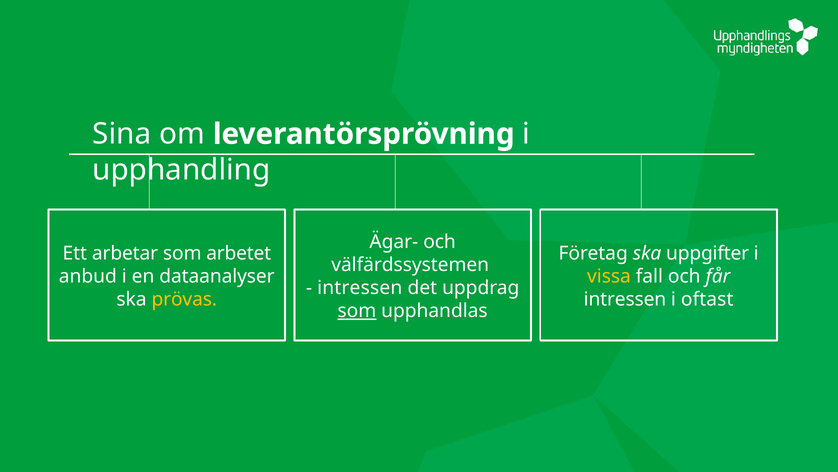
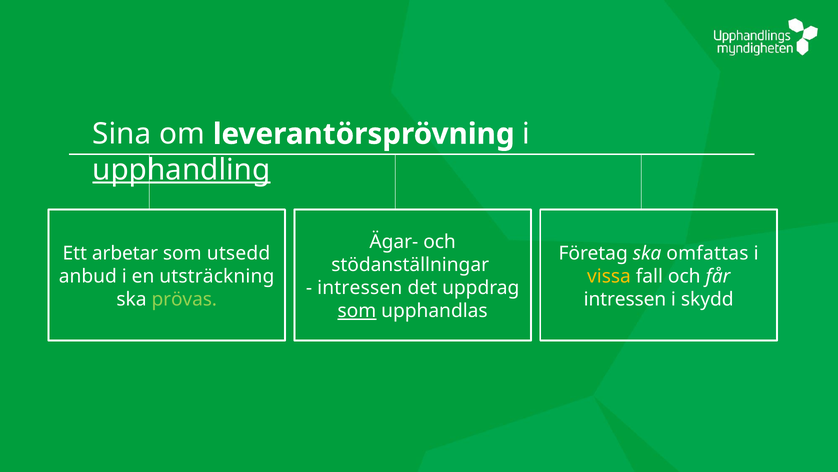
upphandling underline: none -> present (181, 169)
arbetet: arbetet -> utsedd (239, 253)
uppgifter: uppgifter -> omfattas (707, 253)
välfärdssystemen: välfärdssystemen -> stödanställningar (410, 264)
dataanalyser: dataanalyser -> utsträckning (217, 276)
prövas colour: yellow -> light green (184, 299)
oftast: oftast -> skydd (707, 299)
